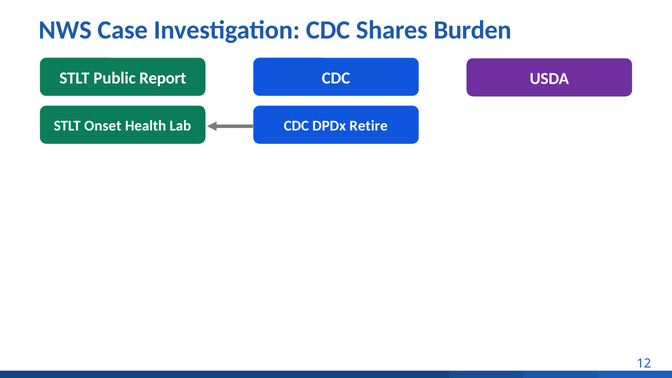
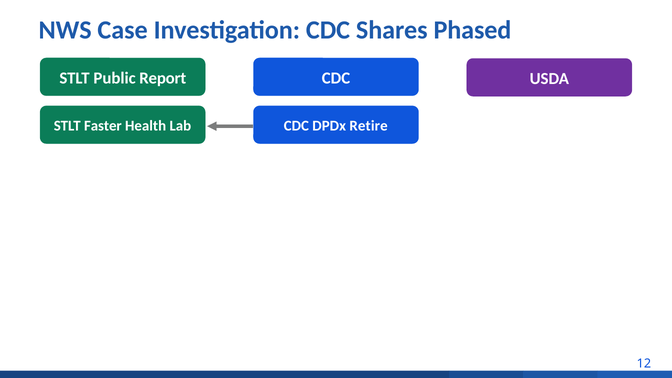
Burden: Burden -> Phased (472, 30)
Onset: Onset -> Faster (103, 126)
